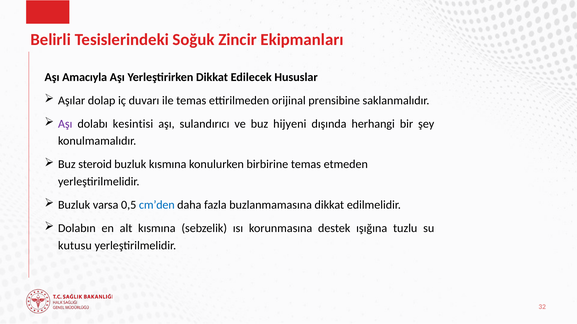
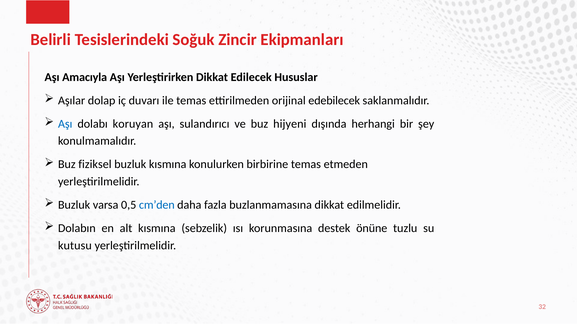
prensibine: prensibine -> edebilecek (334, 101)
Aşı colour: purple -> blue (65, 124)
kesintisi: kesintisi -> koruyan (133, 124)
steroid: steroid -> fiziksel (95, 165)
ışığına: ışığına -> önüne (372, 229)
